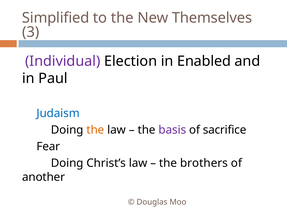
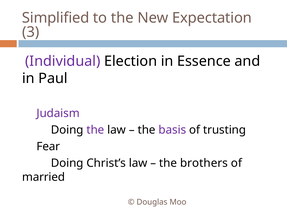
Themselves: Themselves -> Expectation (212, 18)
Enabled: Enabled -> Essence (204, 61)
Judaism colour: blue -> purple (58, 113)
the colour: orange -> purple (95, 130)
sacrifice: sacrifice -> trusting (225, 130)
another: another -> married (44, 177)
